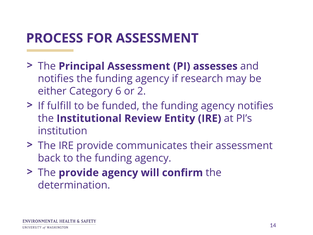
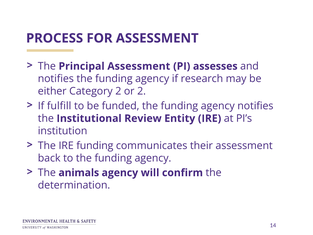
Category 6: 6 -> 2 (118, 91)
IRE provide: provide -> funding (95, 145)
The provide: provide -> animals (79, 173)
